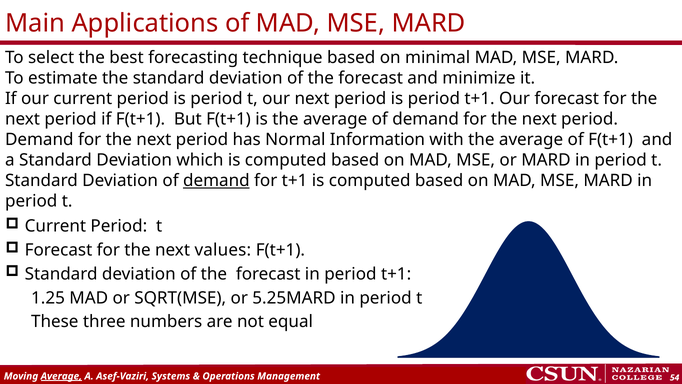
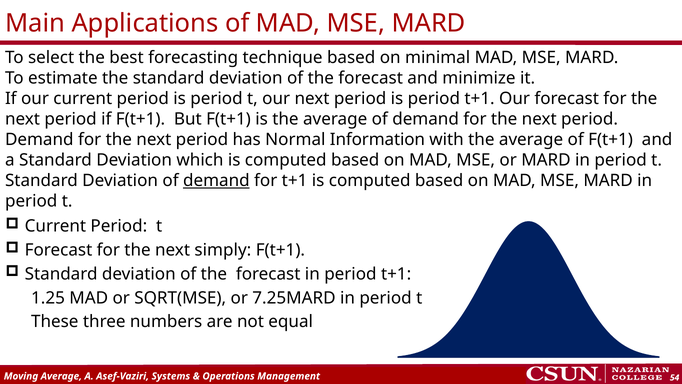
values: values -> simply (223, 250)
5.25MARD: 5.25MARD -> 7.25MARD (294, 298)
Average underline: present -> none (61, 376)
